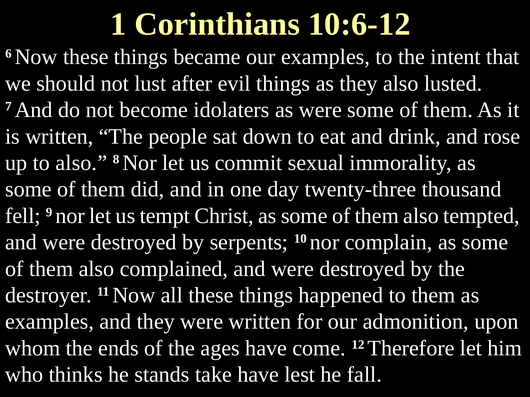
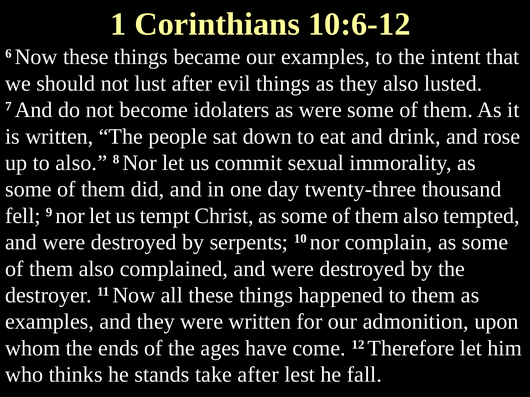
take have: have -> after (258, 375)
